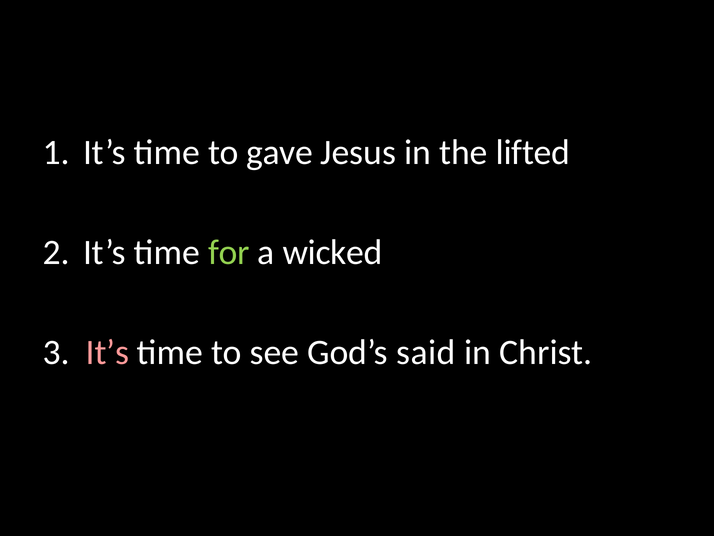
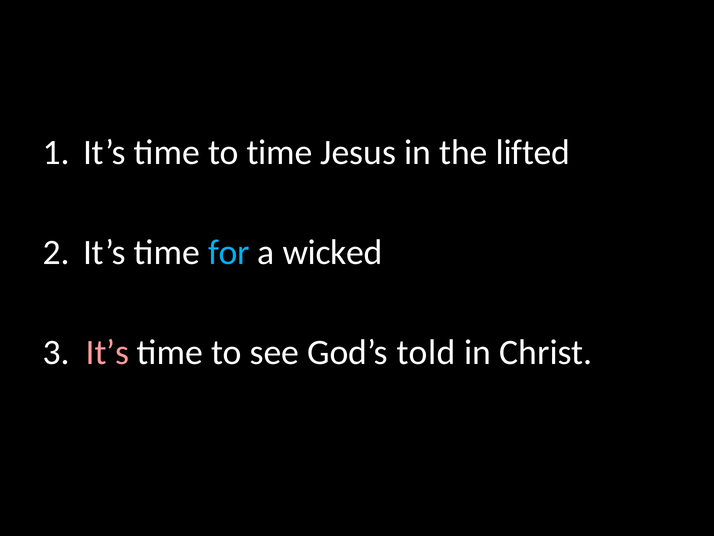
to gave: gave -> time (279, 152)
for colour: light green -> light blue (229, 252)
said: said -> told (426, 352)
